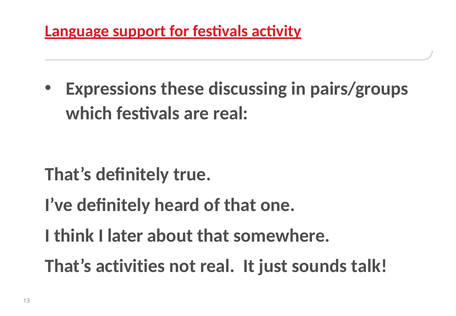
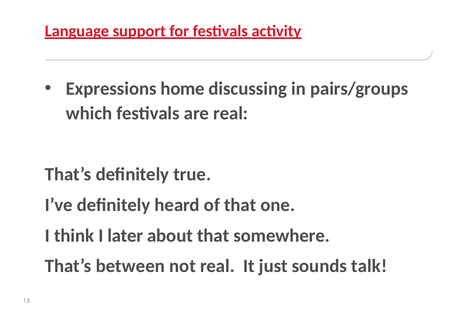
these: these -> home (183, 88)
activities: activities -> between (130, 266)
